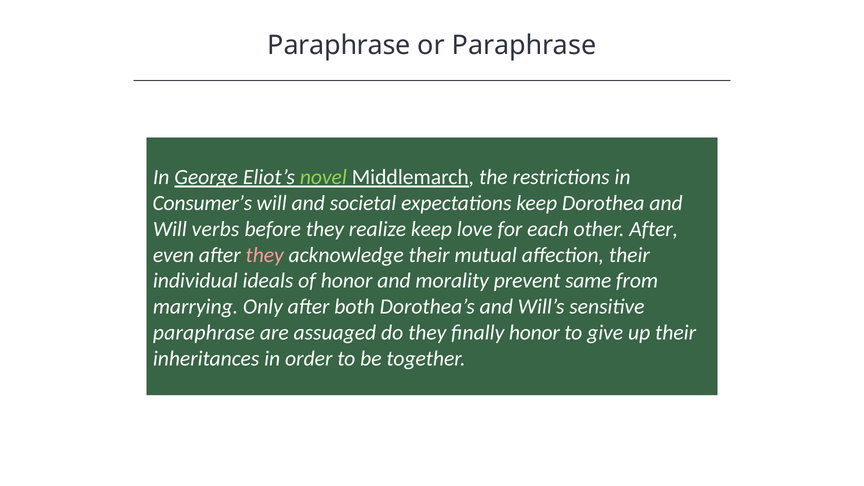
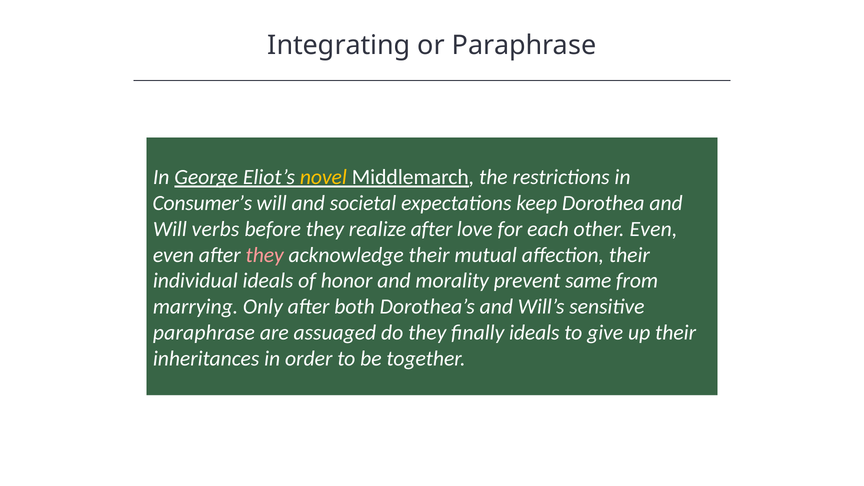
Paraphrase: Paraphrase -> Integrating (339, 45)
novel colour: light green -> yellow (323, 177)
realize keep: keep -> after (432, 229)
other After: After -> Even (653, 229)
finally honor: honor -> ideals (534, 333)
